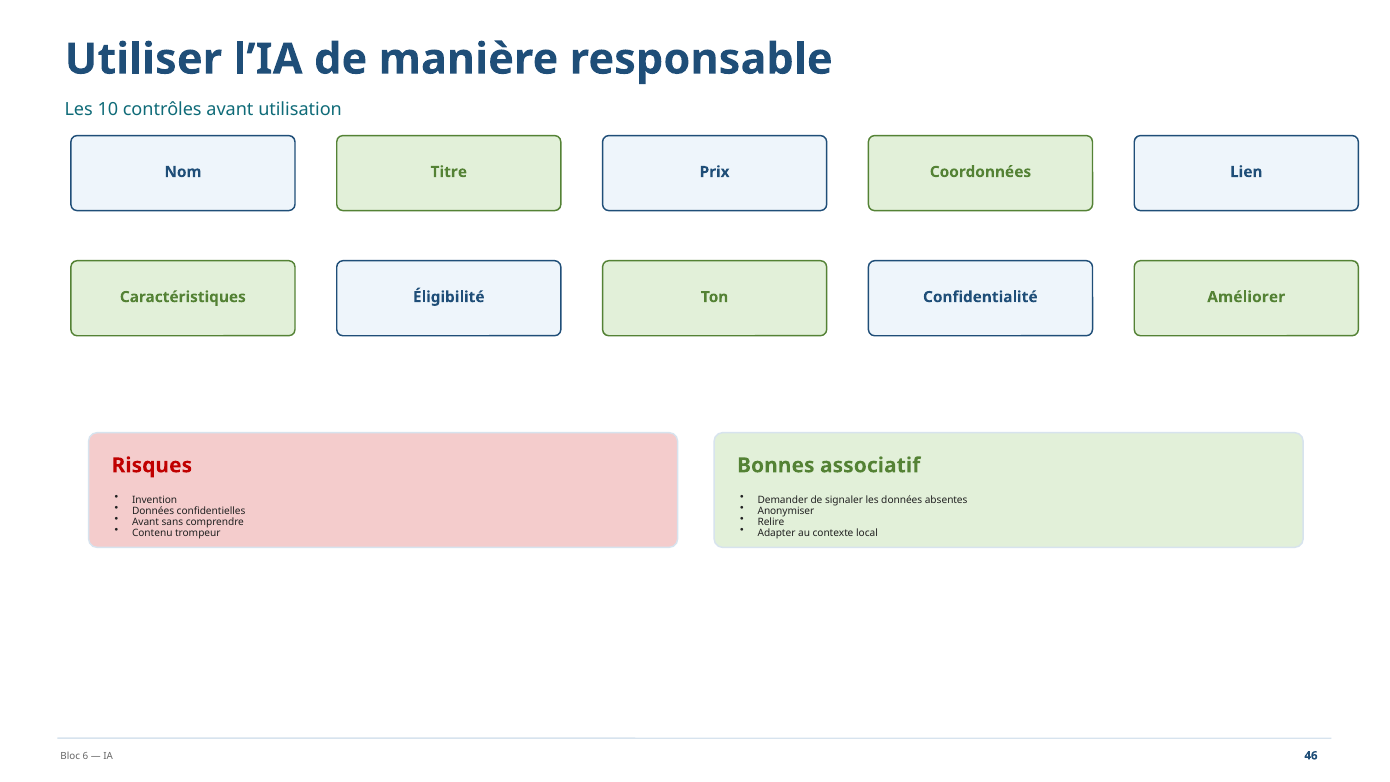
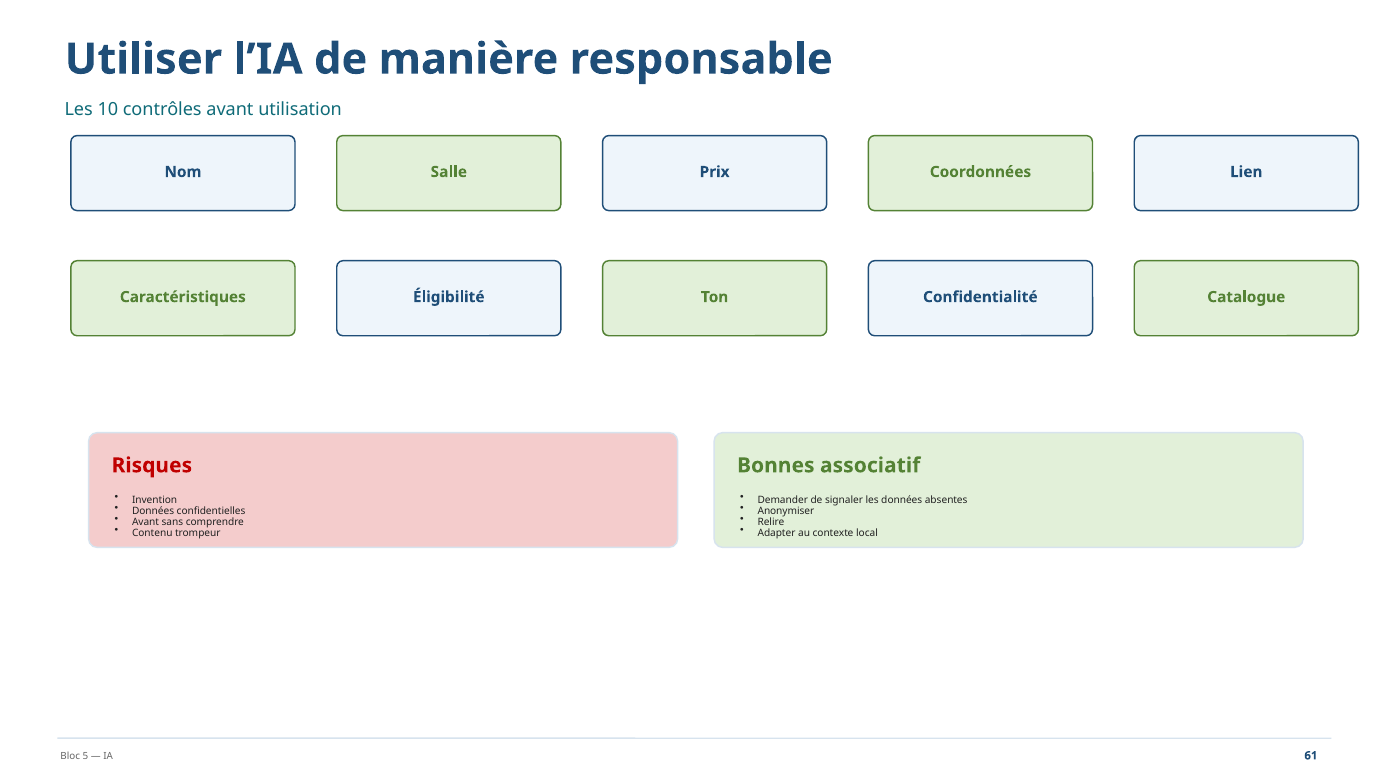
Titre: Titre -> Salle (449, 172)
Améliorer: Améliorer -> Catalogue (1246, 297)
6: 6 -> 5 (85, 756)
46: 46 -> 61 (1311, 756)
